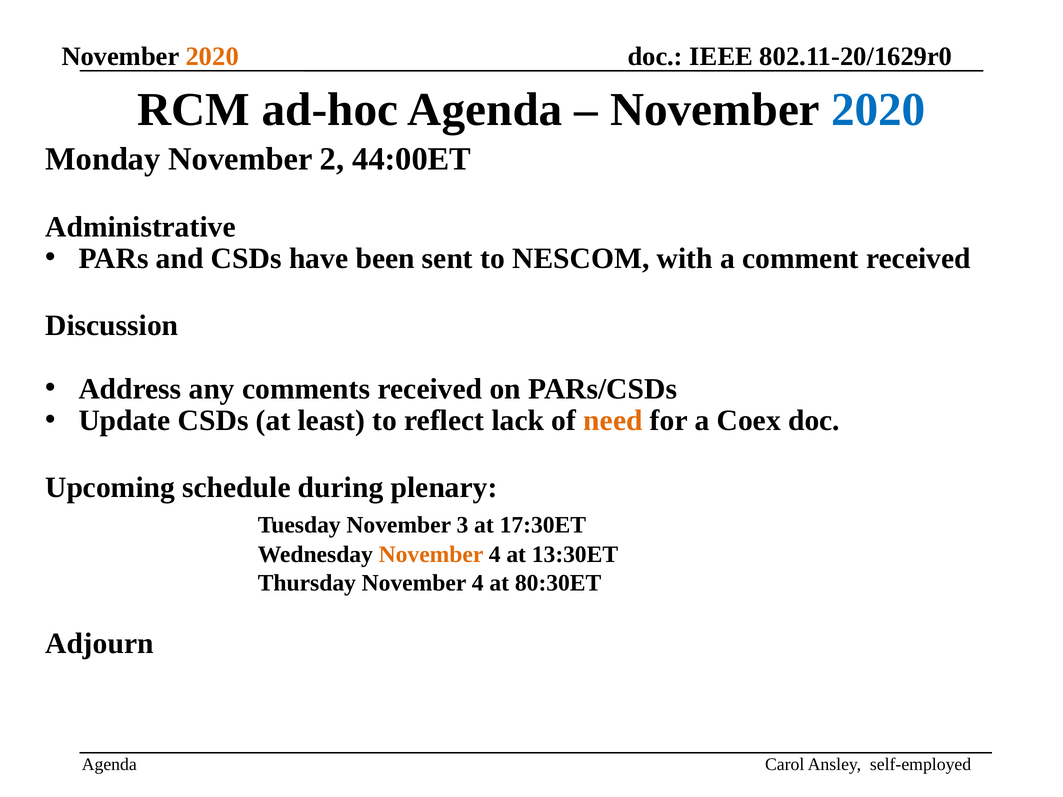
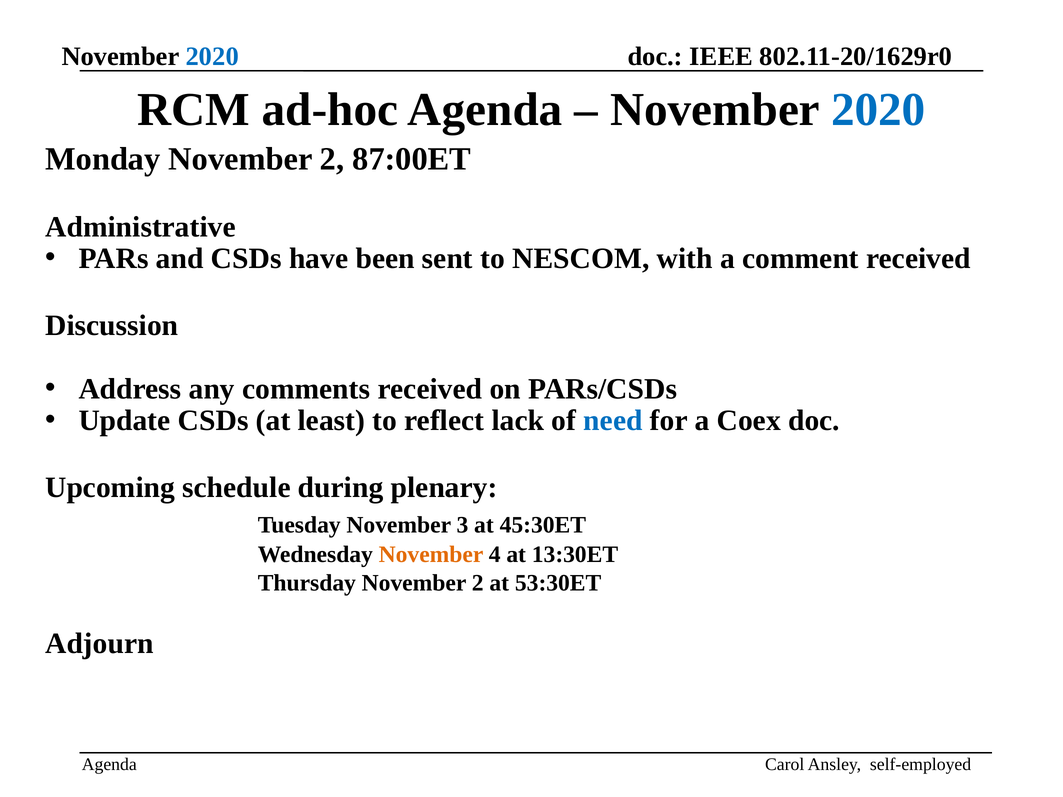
2020 colour: orange -> blue (212, 57)
44:00ET: 44:00ET -> 87:00ET (412, 159)
need colour: orange -> blue (613, 421)
17:30ET: 17:30ET -> 45:30ET (543, 525)
Thursday November 4: 4 -> 2 (478, 583)
80:30ET: 80:30ET -> 53:30ET (558, 583)
